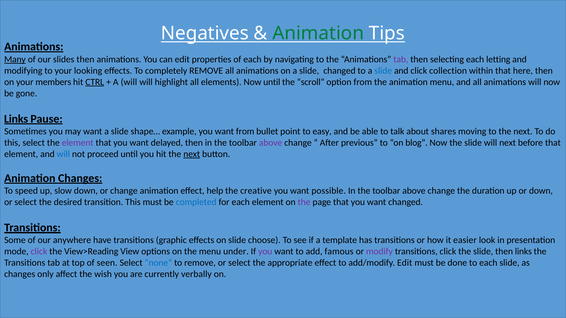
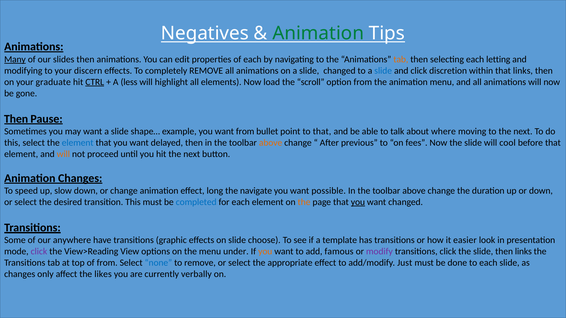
tab colour: purple -> orange (401, 59)
looking: looking -> discern (88, 71)
collection: collection -> discretion (448, 71)
that here: here -> links (523, 71)
members: members -> graduate (53, 82)
A will: will -> less (129, 82)
Now until: until -> load (272, 82)
Links: Links -> Then (16, 119)
to easy: easy -> that (322, 132)
shares: shares -> where (443, 132)
element colour: purple -> blue (78, 143)
above colour: purple -> orange (271, 143)
blog: blog -> fees (416, 143)
will next: next -> cool (508, 143)
will colour: blue -> orange (63, 154)
next underline: present -> none (192, 154)
help: help -> long (215, 191)
creative: creative -> navigate (256, 191)
the colour: purple -> orange (304, 202)
you underline: none -> present (358, 202)
you colour: purple -> orange (265, 252)
of seen: seen -> from (107, 263)
add/modify Edit: Edit -> Just (405, 263)
wish: wish -> likes (103, 274)
